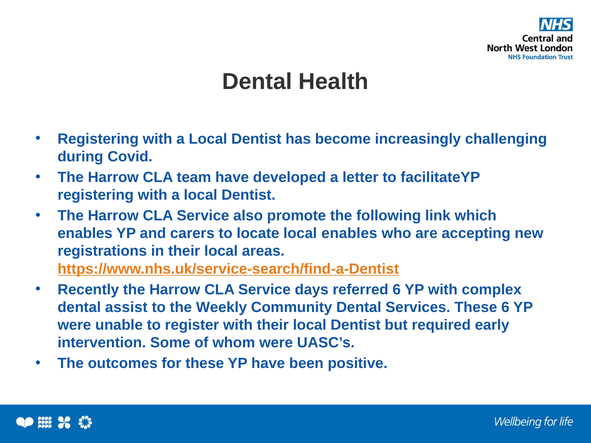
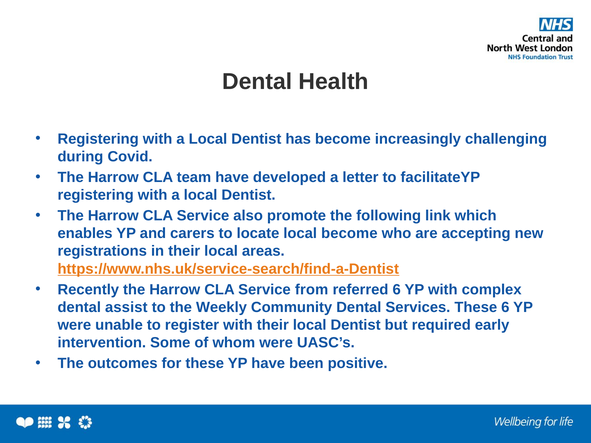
local enables: enables -> become (349, 234)
days: days -> from (312, 290)
